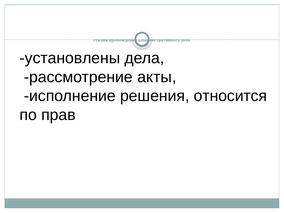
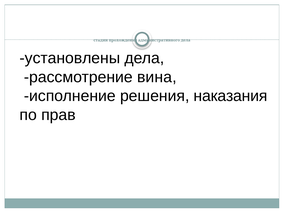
акты: акты -> вина (157, 77)
относится: относится -> наказания (230, 96)
